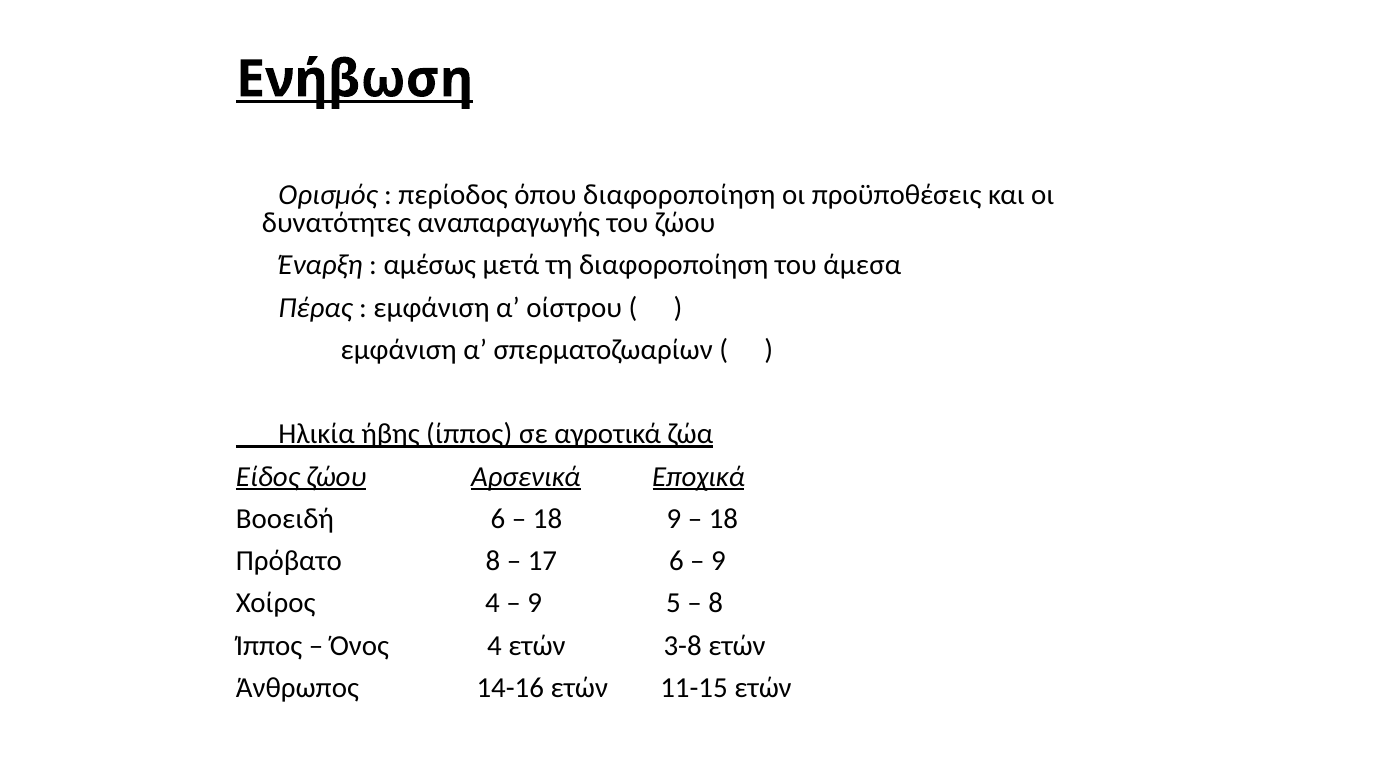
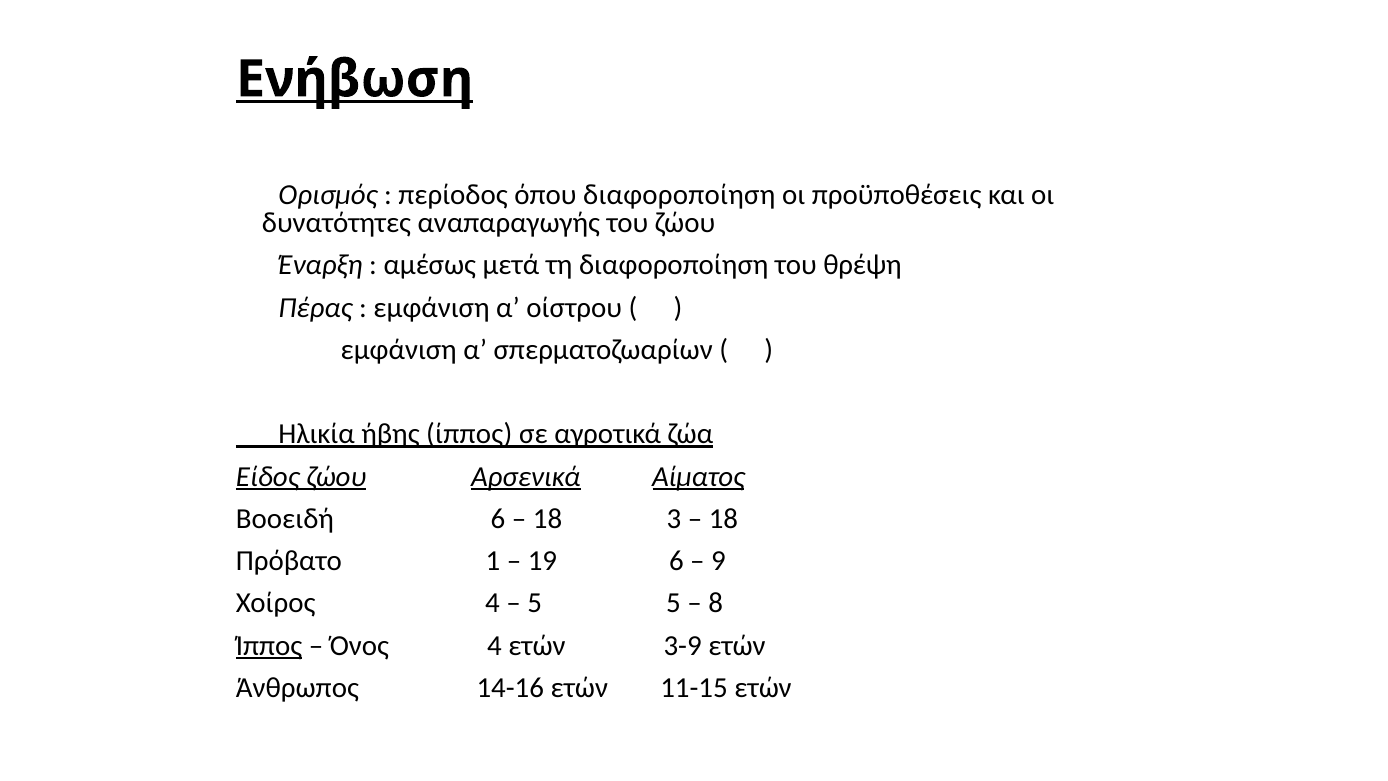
άμεσα: άμεσα -> θρέψη (862, 265)
Εποχικά: Εποχικά -> Αίματος (699, 476)
18 9: 9 -> 3 (674, 519)
Πρόβατο 8: 8 -> 1 (493, 561)
17: 17 -> 19 (542, 561)
9: 9 -> 5 (535, 603)
Ίππος underline: none -> present (269, 645)
3-8: 3-8 -> 3-9 (683, 645)
